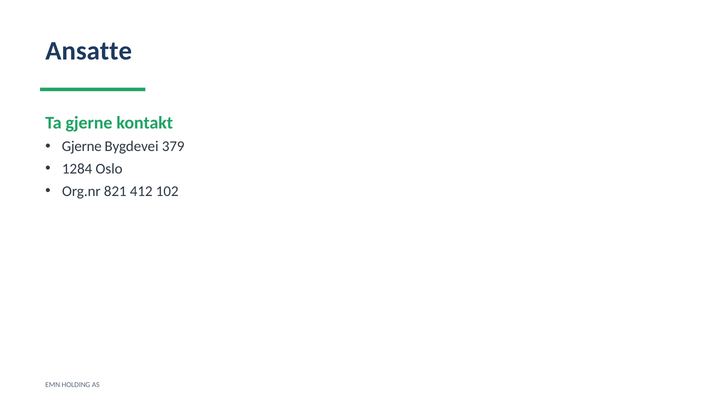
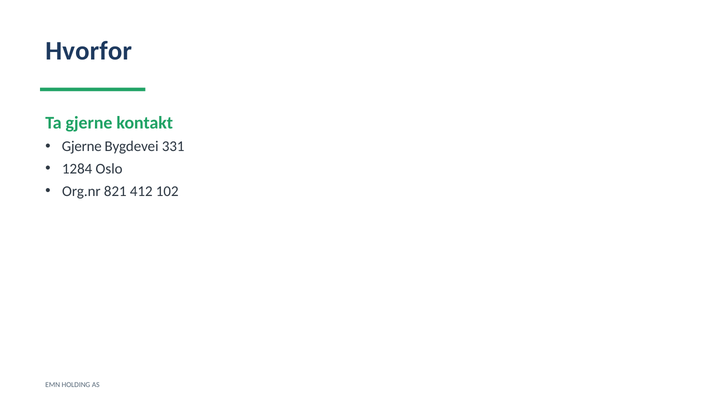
Ansatte: Ansatte -> Hvorfor (89, 51)
379: 379 -> 331 (173, 147)
